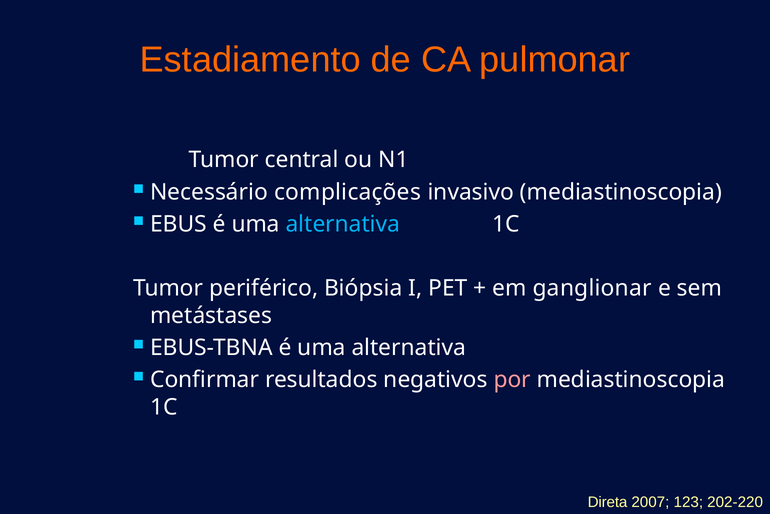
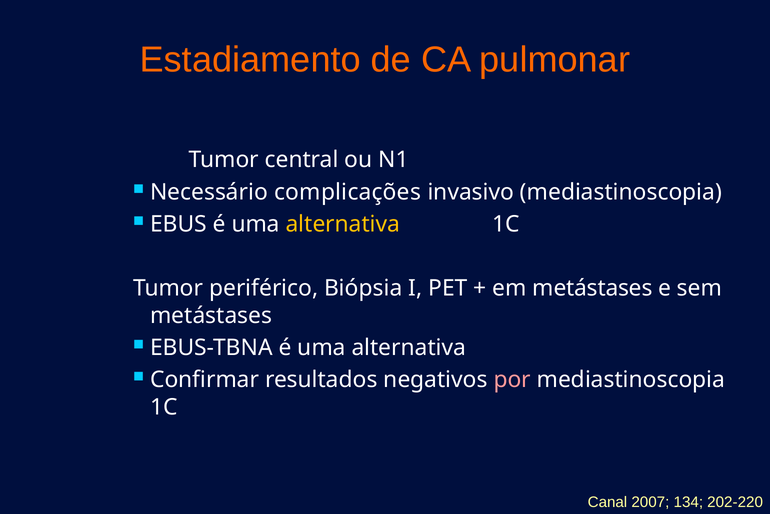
alternativa colour: light blue -> yellow (343, 224)
em ganglionar: ganglionar -> metástases (592, 288)
Direta: Direta -> Canal (607, 502)
123: 123 -> 134 (688, 502)
